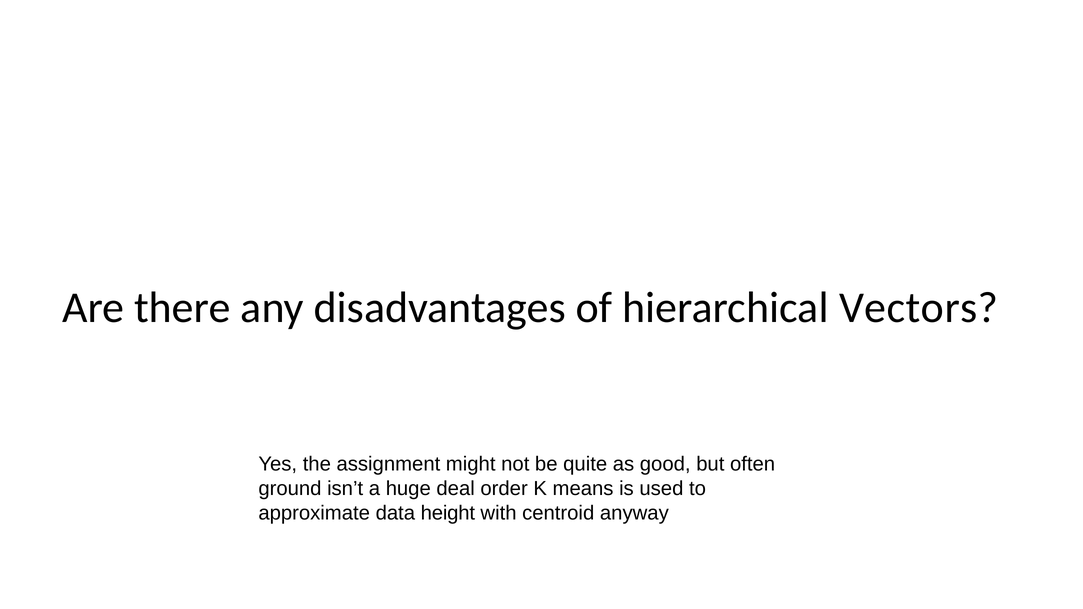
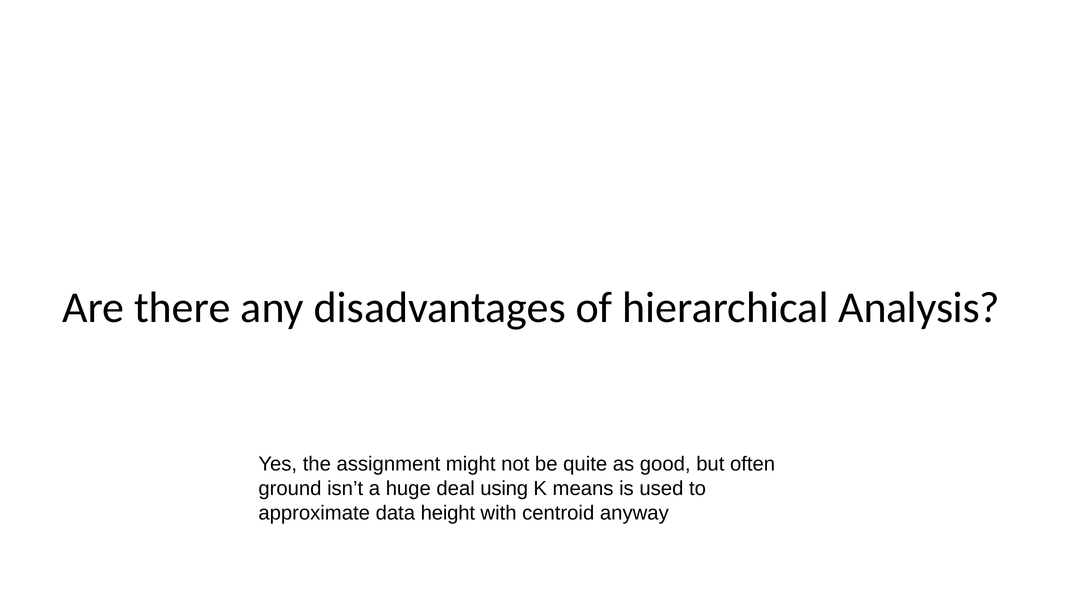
Vectors: Vectors -> Analysis (919, 308)
order: order -> using (504, 489)
